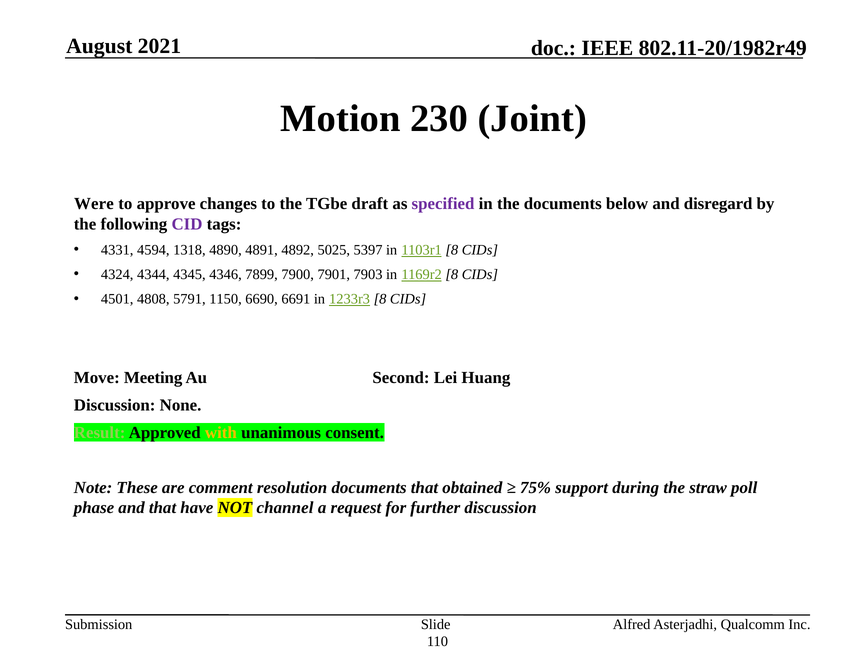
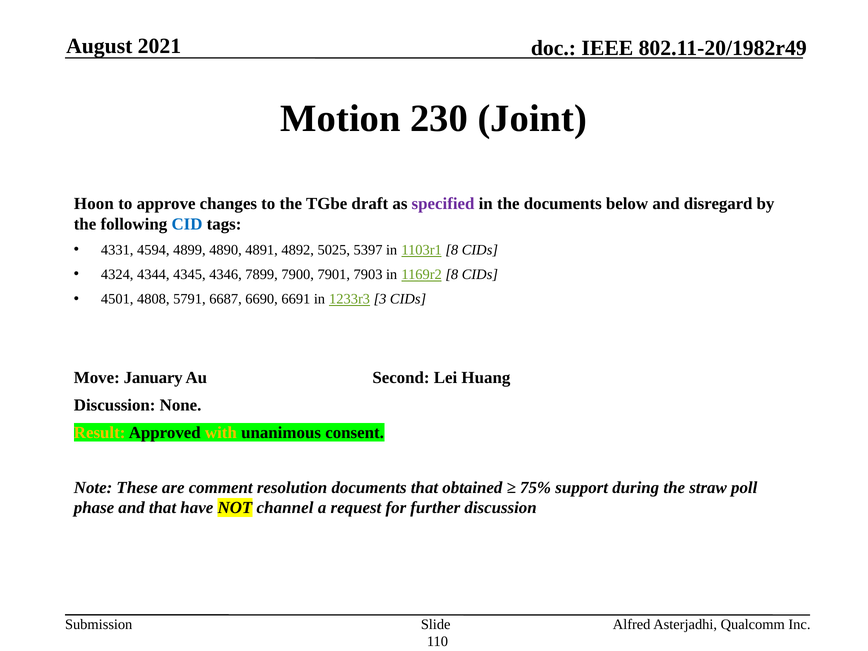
Were: Were -> Hoon (94, 204)
CID colour: purple -> blue (187, 224)
1318: 1318 -> 4899 (189, 250)
1150: 1150 -> 6687 (226, 299)
1233r3 8: 8 -> 3 (380, 299)
Meeting: Meeting -> January (153, 377)
Result colour: light green -> yellow (100, 432)
